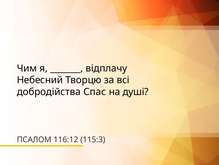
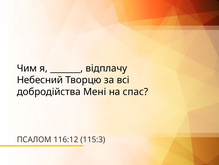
Спас: Спас -> Мені (95, 91)
душі: душі -> спас (135, 91)
